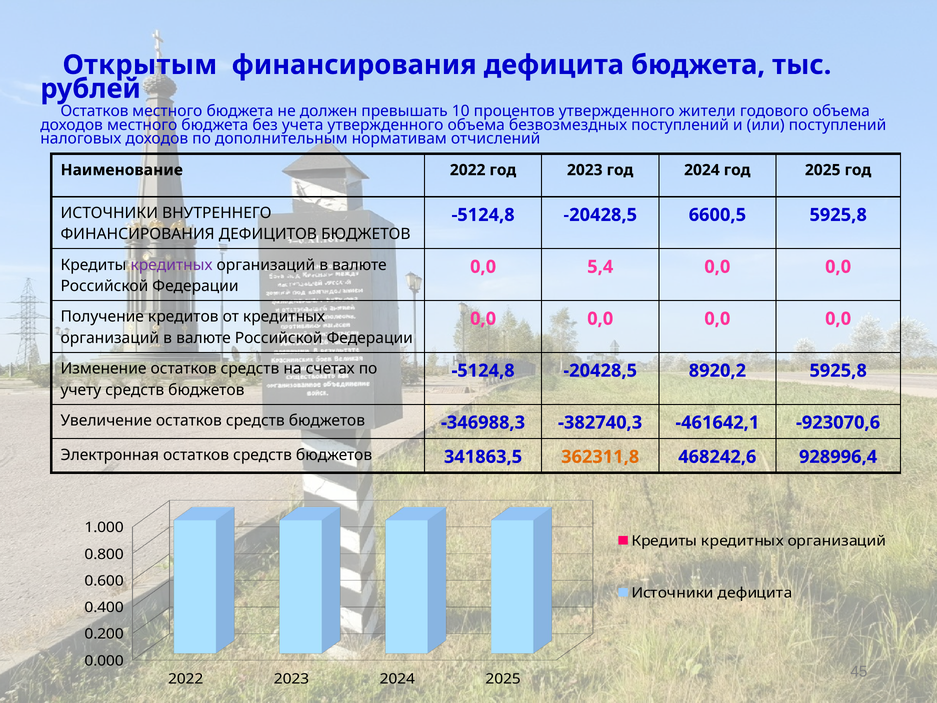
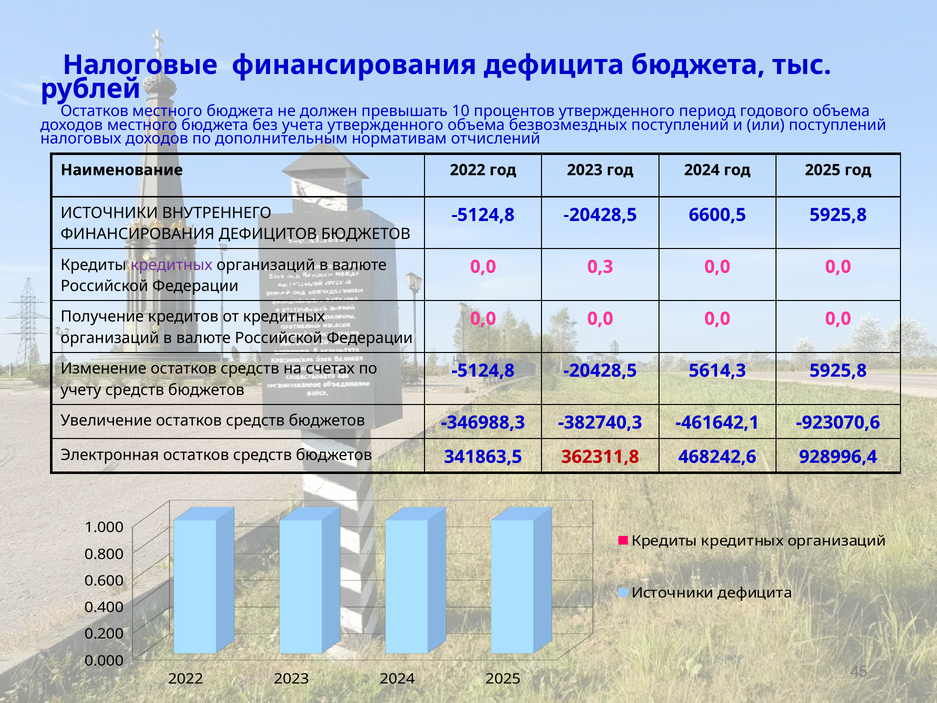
Открытым: Открытым -> Налоговые (140, 65)
жители: жители -> период (707, 111)
5,4: 5,4 -> 0,3 (600, 267)
8920,2: 8920,2 -> 5614,3 (717, 371)
362311,8 colour: orange -> red (600, 457)
